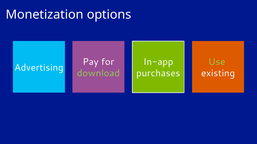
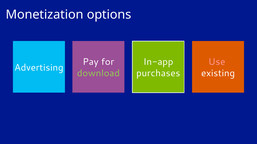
Use colour: light green -> pink (217, 62)
